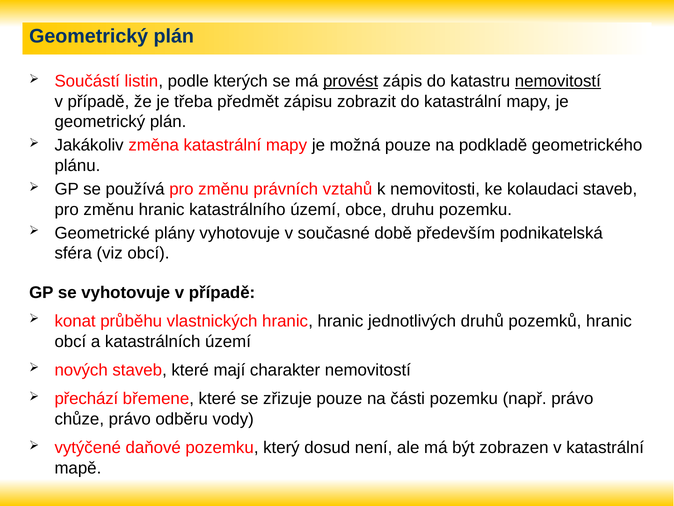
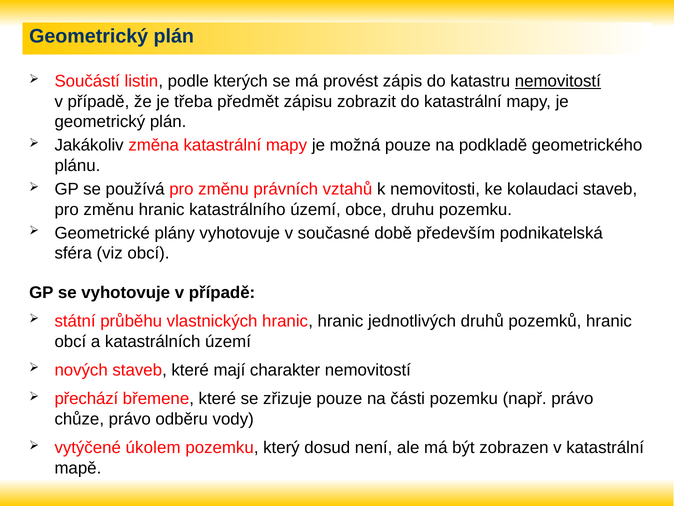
provést underline: present -> none (351, 81)
konat: konat -> státní (75, 321)
daňové: daňové -> úkolem (153, 447)
